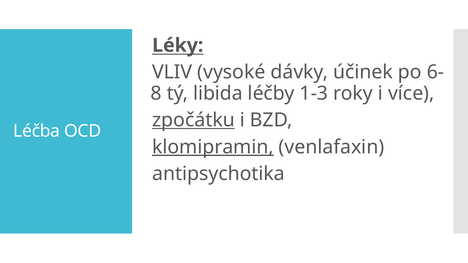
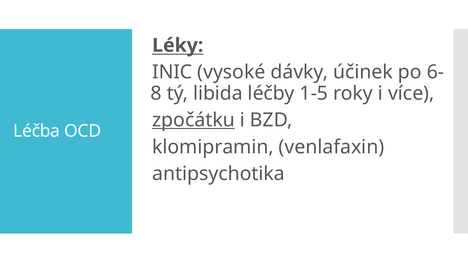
VLIV: VLIV -> INIC (172, 72)
1-3: 1-3 -> 1-5 (314, 93)
klomipramin underline: present -> none (213, 147)
